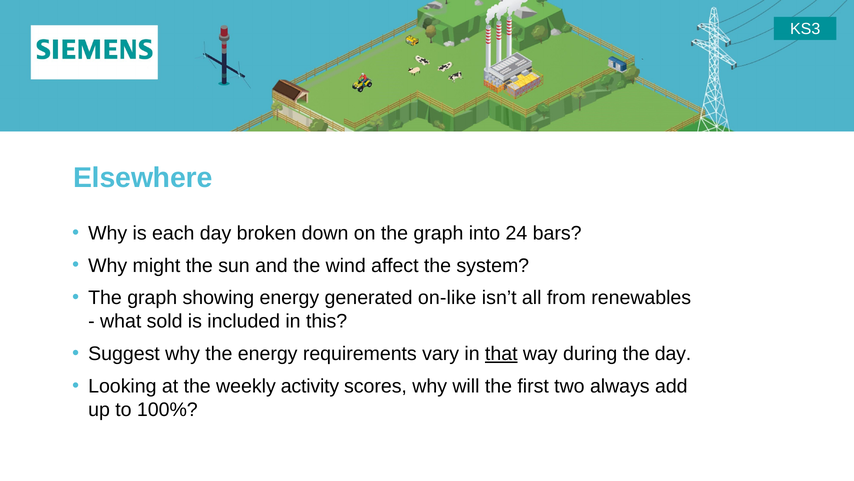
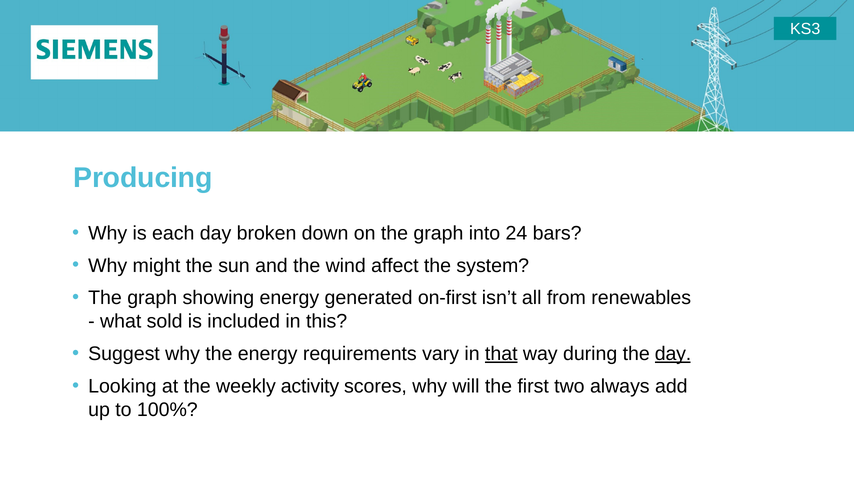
Elsewhere: Elsewhere -> Producing (143, 178)
on-like: on-like -> on-first (447, 298)
day underline: none -> present (673, 353)
